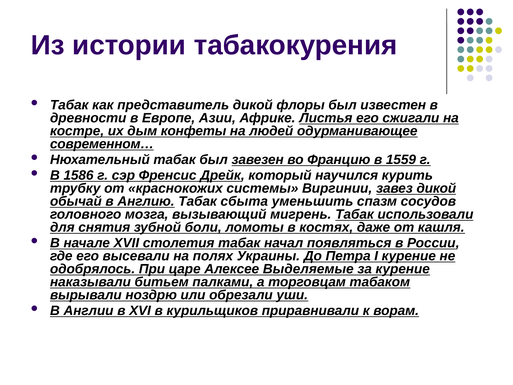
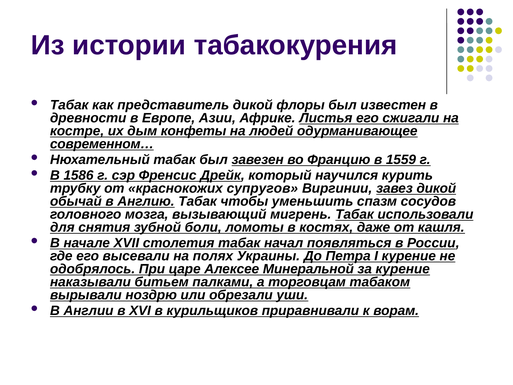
системы: системы -> супругов (262, 188)
сбыта: сбыта -> чтобы (244, 201)
Выделяемые: Выделяемые -> Минеральной (308, 269)
